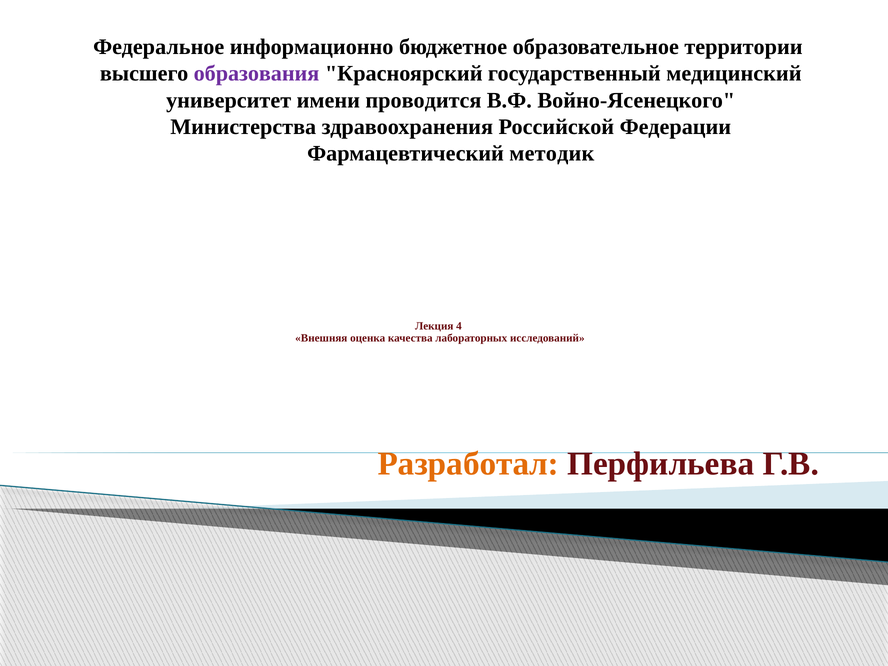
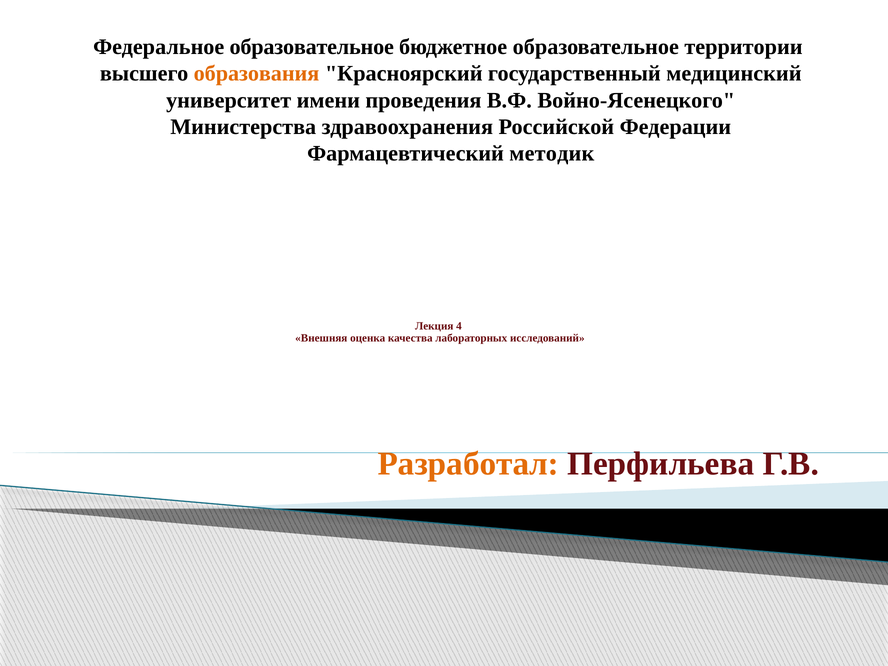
Федеральное информационно: информационно -> образовательное (312, 47)
образования colour: purple -> orange (257, 74)
проводится: проводится -> проведения (423, 100)
